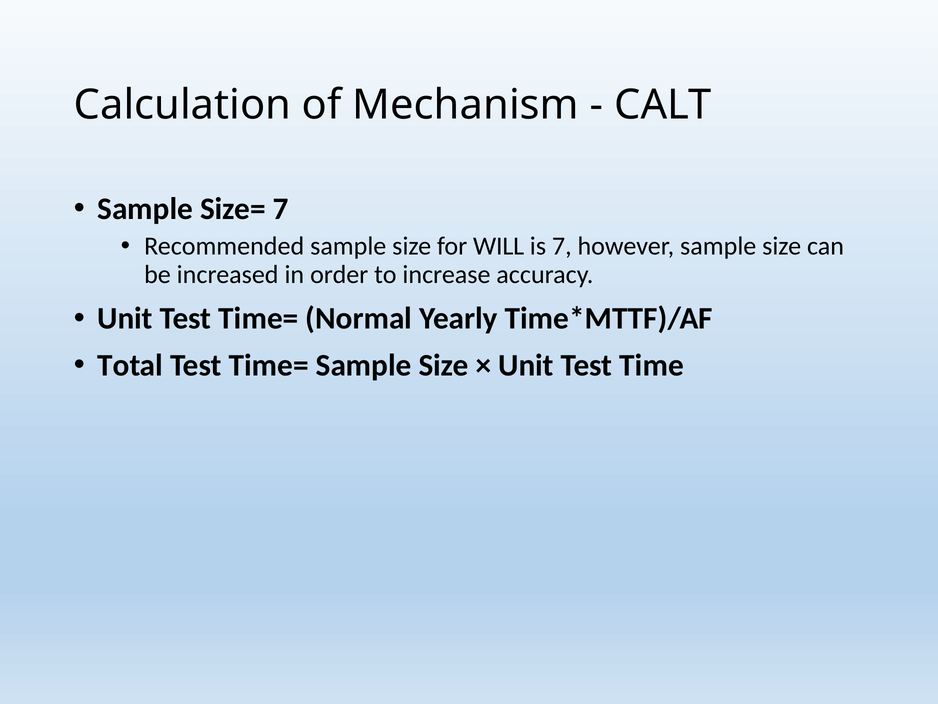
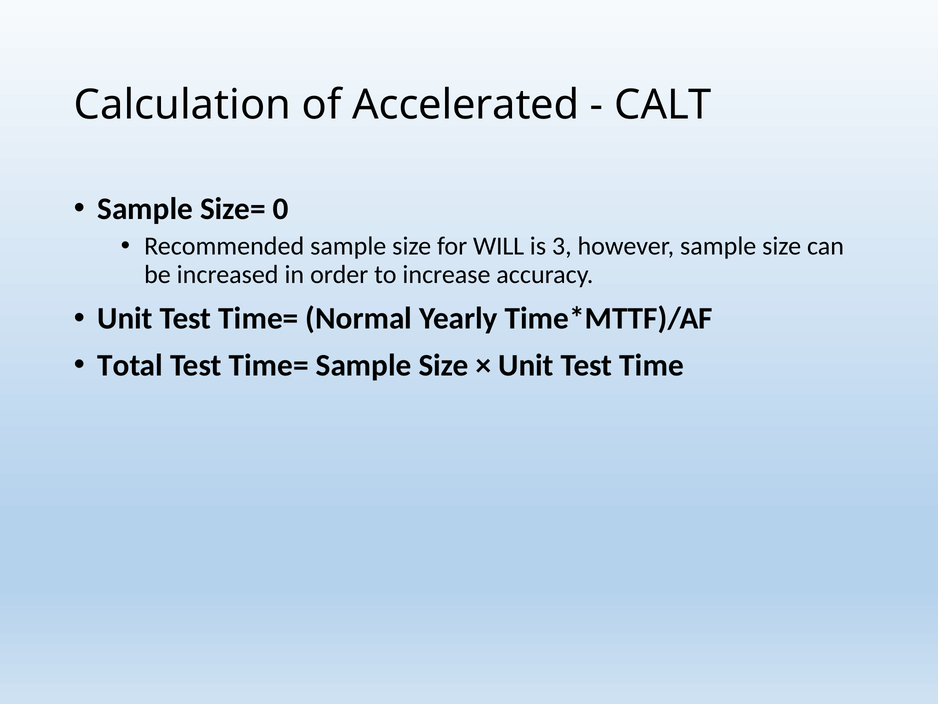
Mechanism: Mechanism -> Accelerated (466, 105)
Size= 7: 7 -> 0 (281, 209)
is 7: 7 -> 3 (562, 246)
